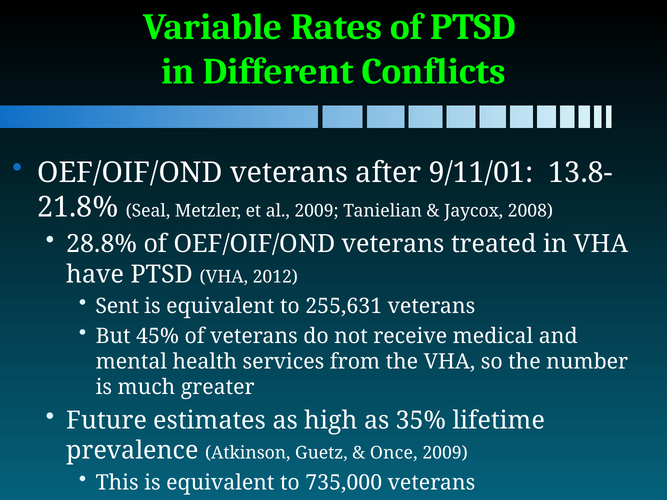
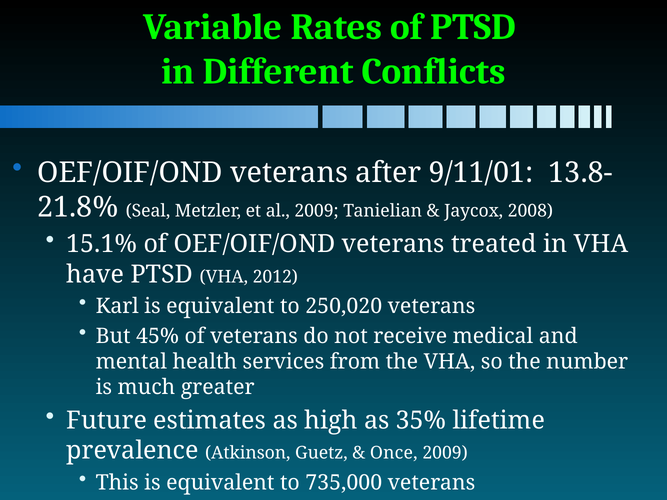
28.8%: 28.8% -> 15.1% (102, 244)
Sent: Sent -> Karl (117, 306)
255,631: 255,631 -> 250,020 (344, 306)
